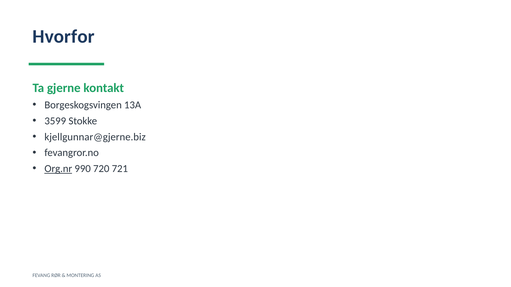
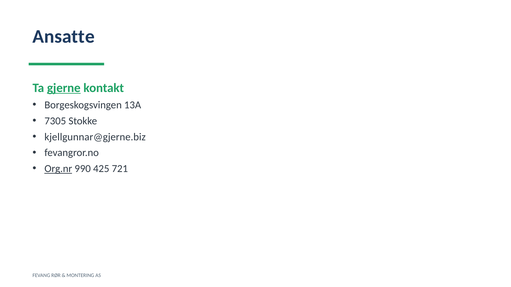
Hvorfor: Hvorfor -> Ansatte (64, 36)
gjerne underline: none -> present (64, 88)
3599: 3599 -> 7305 (55, 121)
720: 720 -> 425 (101, 169)
